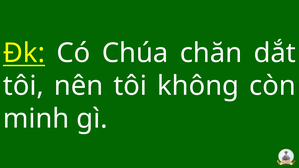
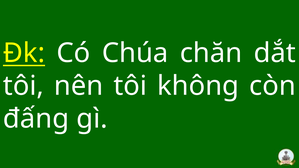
minh: minh -> đấng (36, 119)
